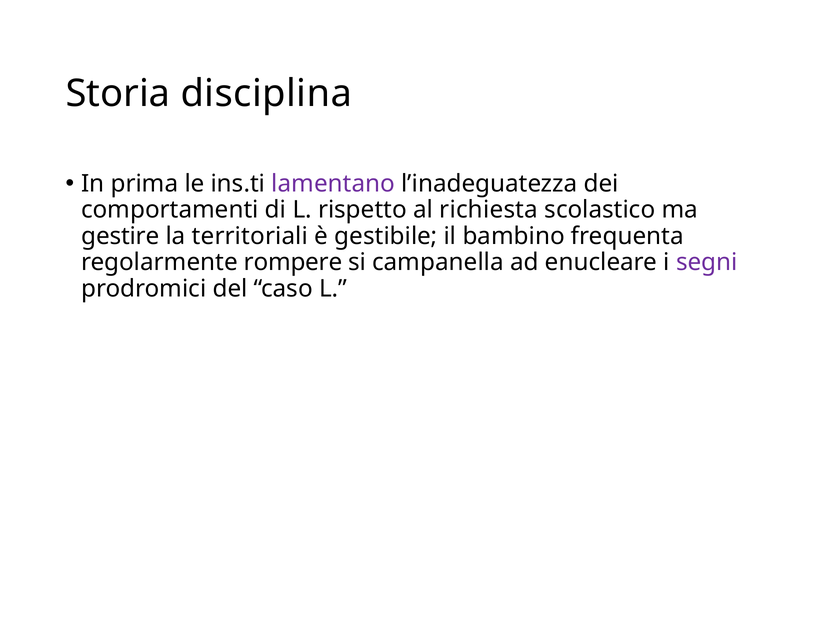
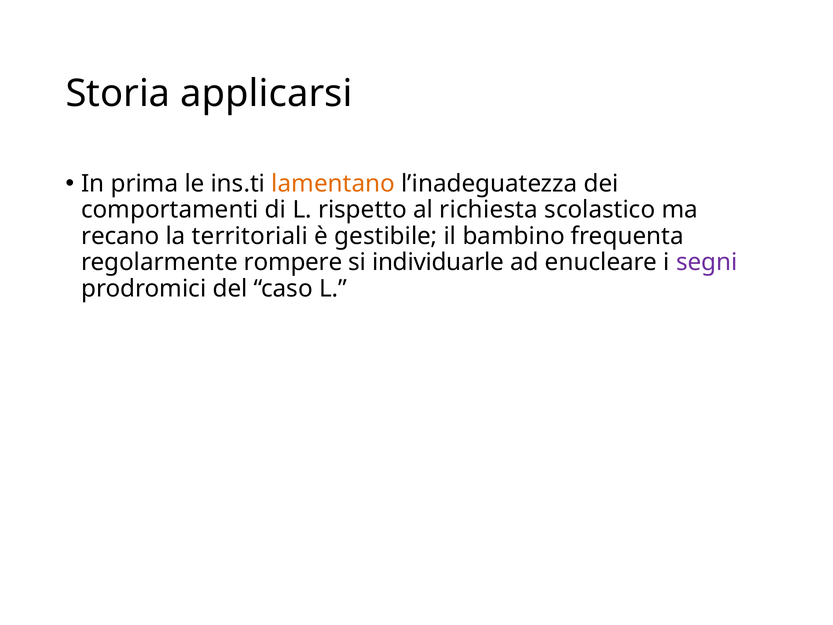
disciplina: disciplina -> applicarsi (266, 93)
lamentano colour: purple -> orange (333, 183)
gestire: gestire -> recano (120, 236)
campanella: campanella -> individuarle (438, 262)
